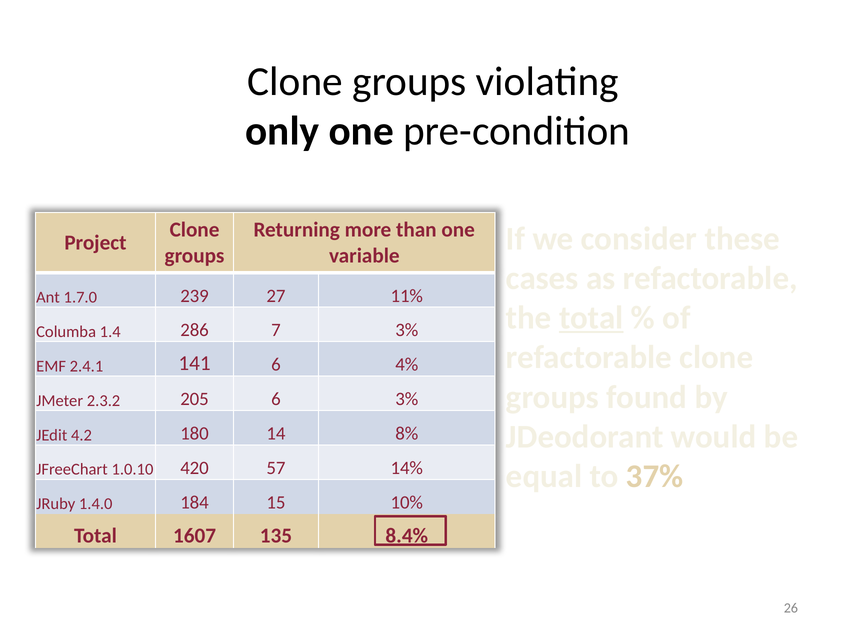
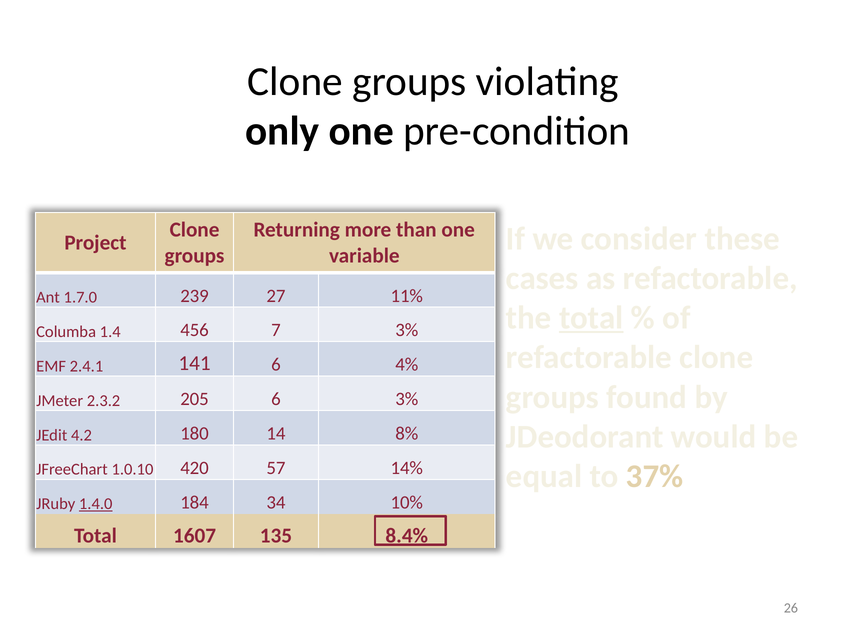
286: 286 -> 456 (195, 330)
1.4.0 underline: none -> present (96, 504)
15: 15 -> 34 (276, 502)
